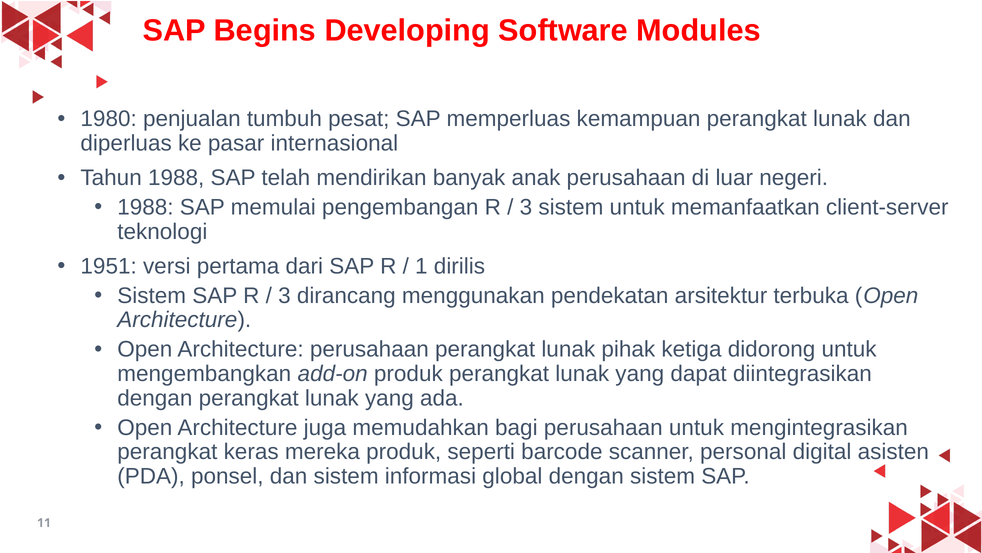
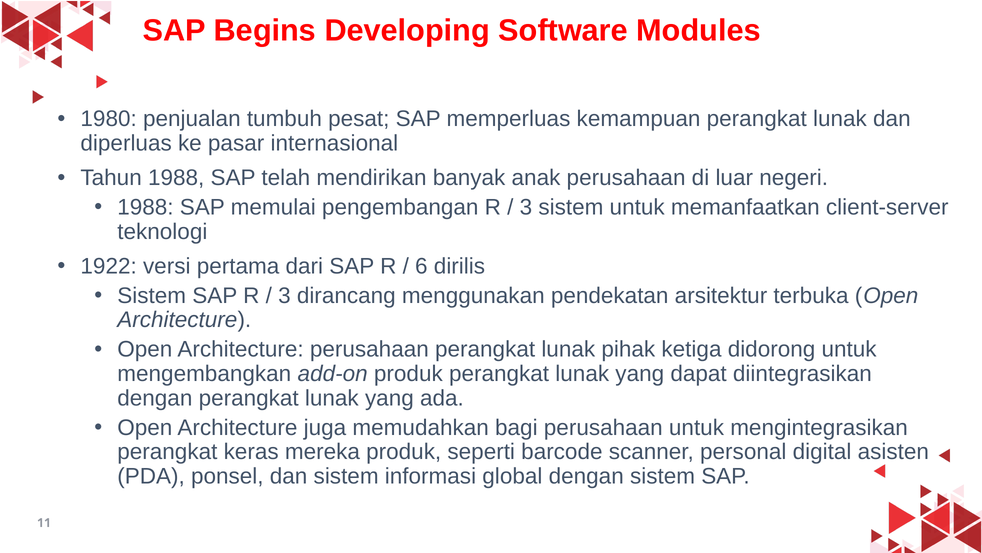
1951: 1951 -> 1922 (109, 266)
1: 1 -> 6 (421, 266)
